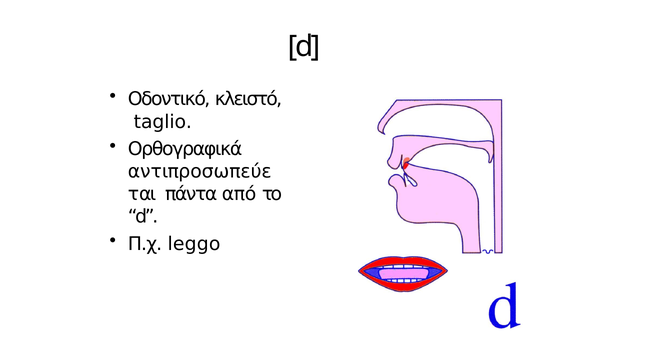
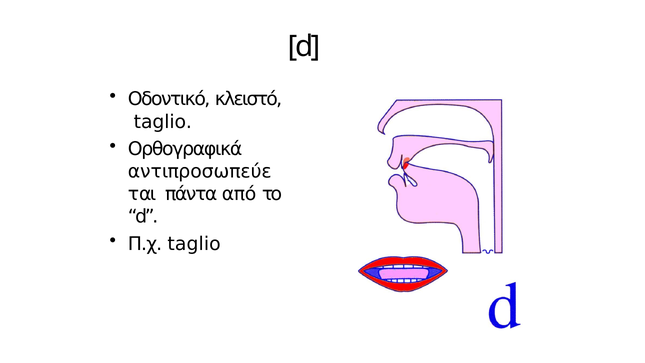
Π.χ leggo: leggo -> taglio (194, 244)
